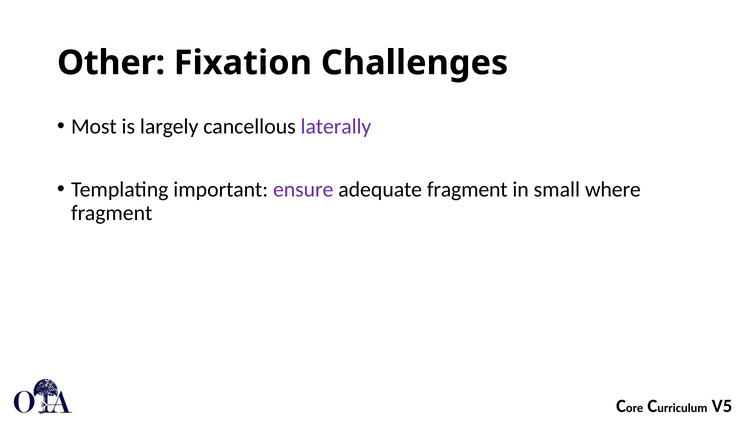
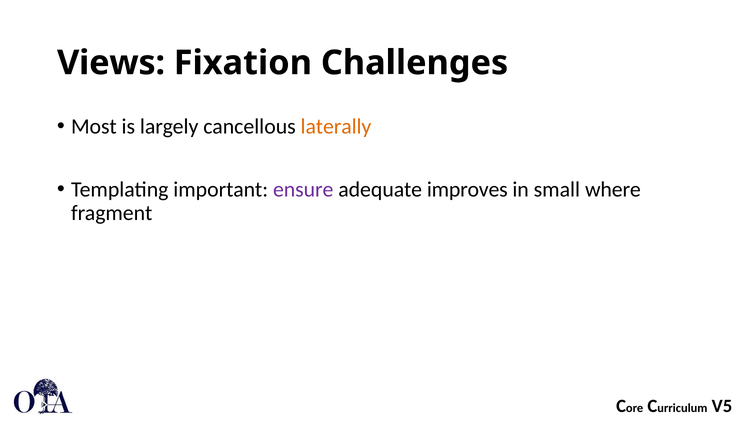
Other: Other -> Views (111, 63)
laterally colour: purple -> orange (336, 126)
adequate fragment: fragment -> improves (467, 189)
